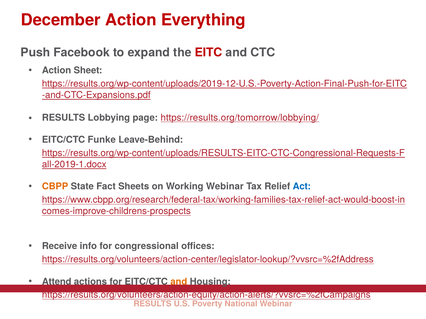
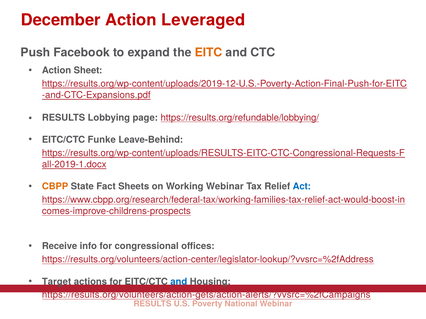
Everything: Everything -> Leveraged (203, 20)
EITC colour: red -> orange (209, 53)
https://results.org/tomorrow/lobbying/: https://results.org/tomorrow/lobbying/ -> https://results.org/refundable/lobbying/ (240, 118)
Attend: Attend -> Target (57, 282)
and colour: orange -> blue (179, 282)
https://results.org/volunteers/action-equity/action-alerts/?vvsrc=%2fCampaigns: https://results.org/volunteers/action-equity/action-alerts/?vvsrc=%2fCampaigns -> https://results.org/volunteers/action-gets/action-alerts/?vvsrc=%2fCampaigns (206, 295)
